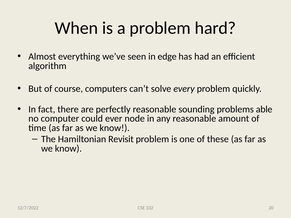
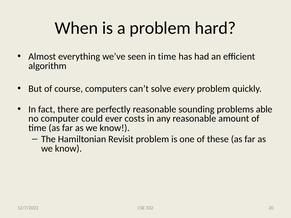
in edge: edge -> time (167, 57)
node: node -> costs (135, 119)
